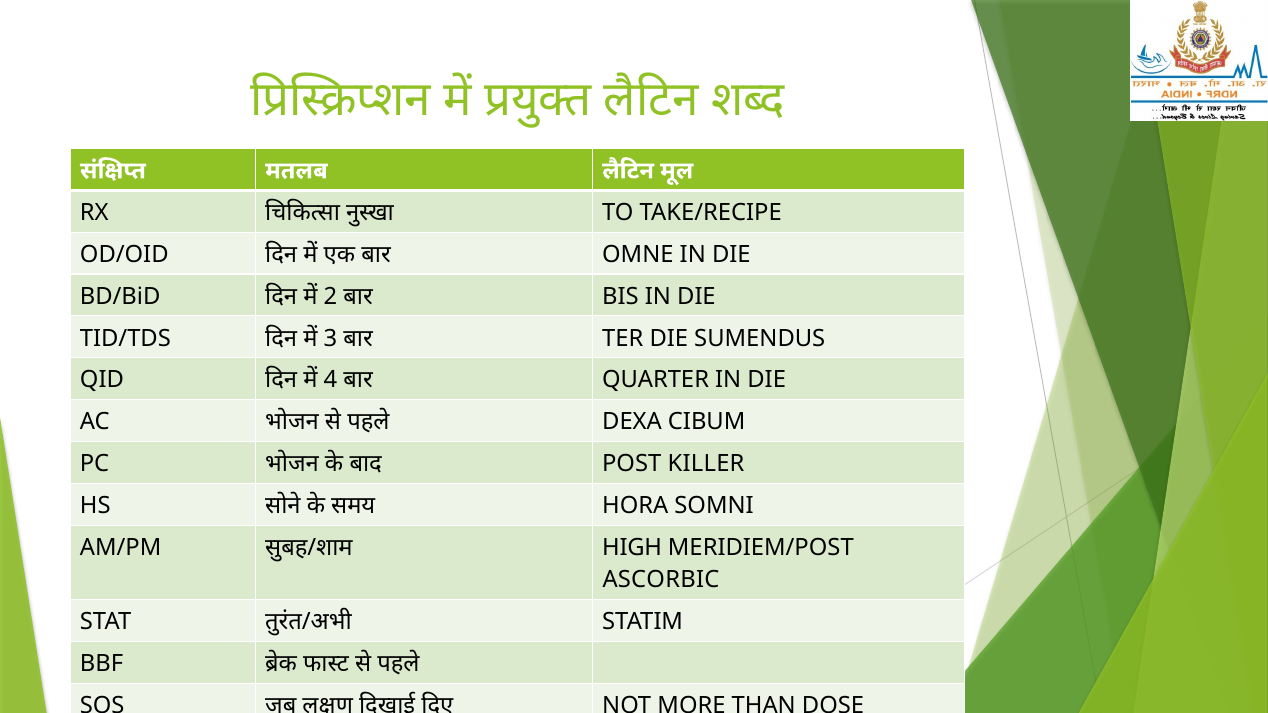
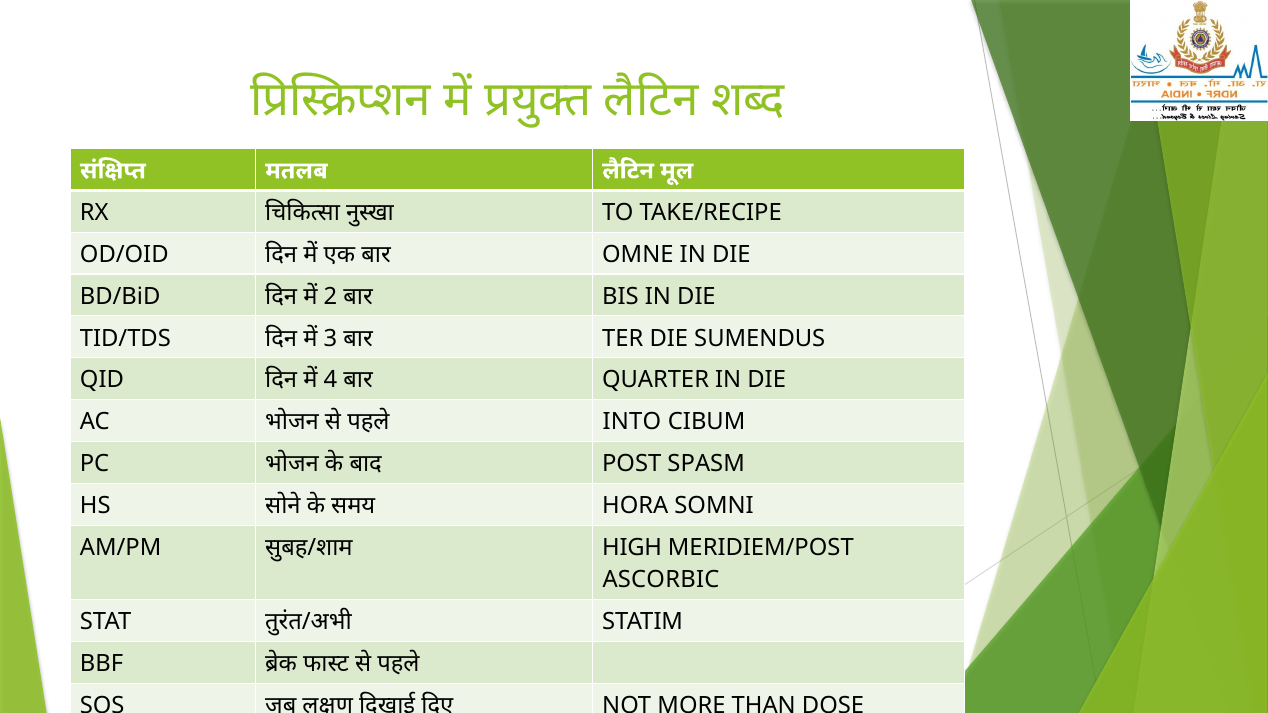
DEXA: DEXA -> INTO (632, 422)
KILLER: KILLER -> SPASM (706, 464)
